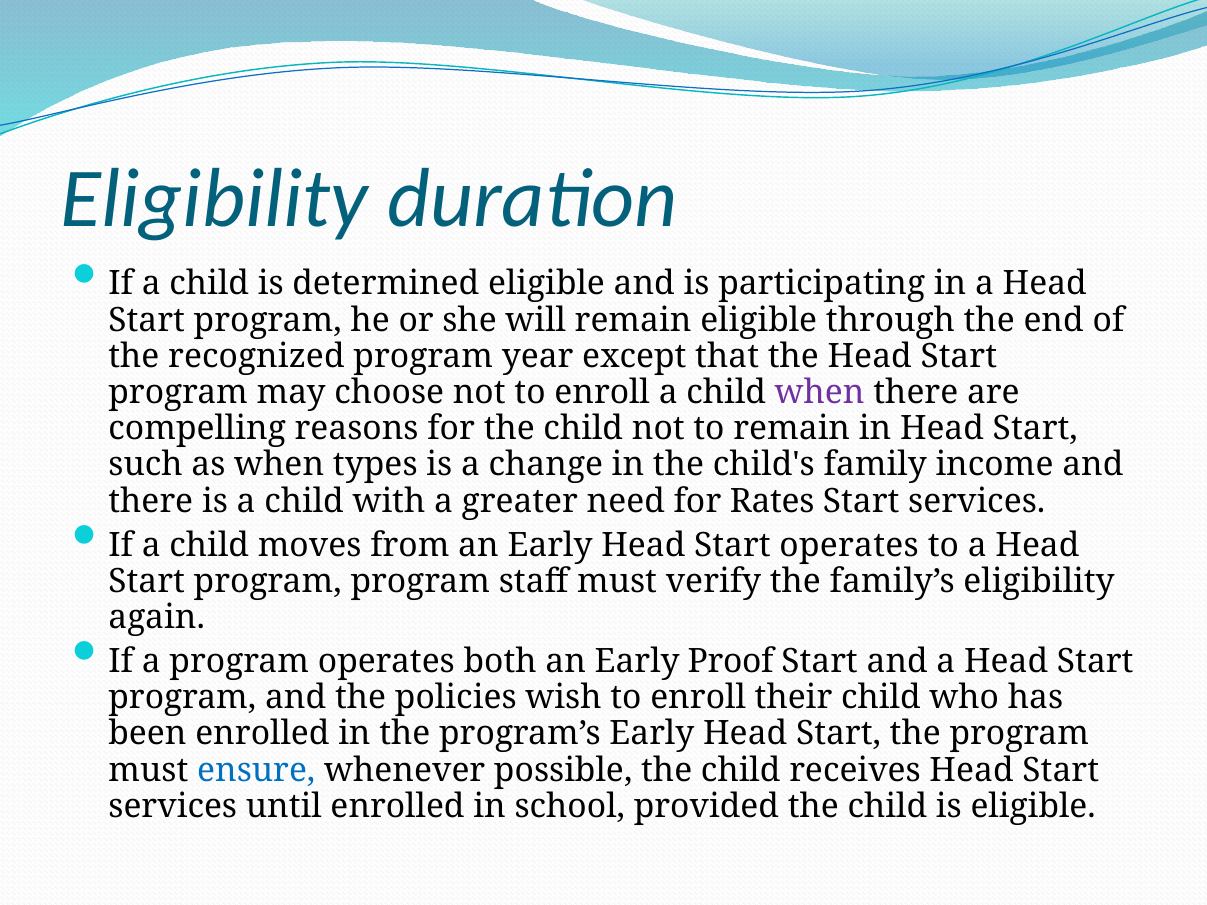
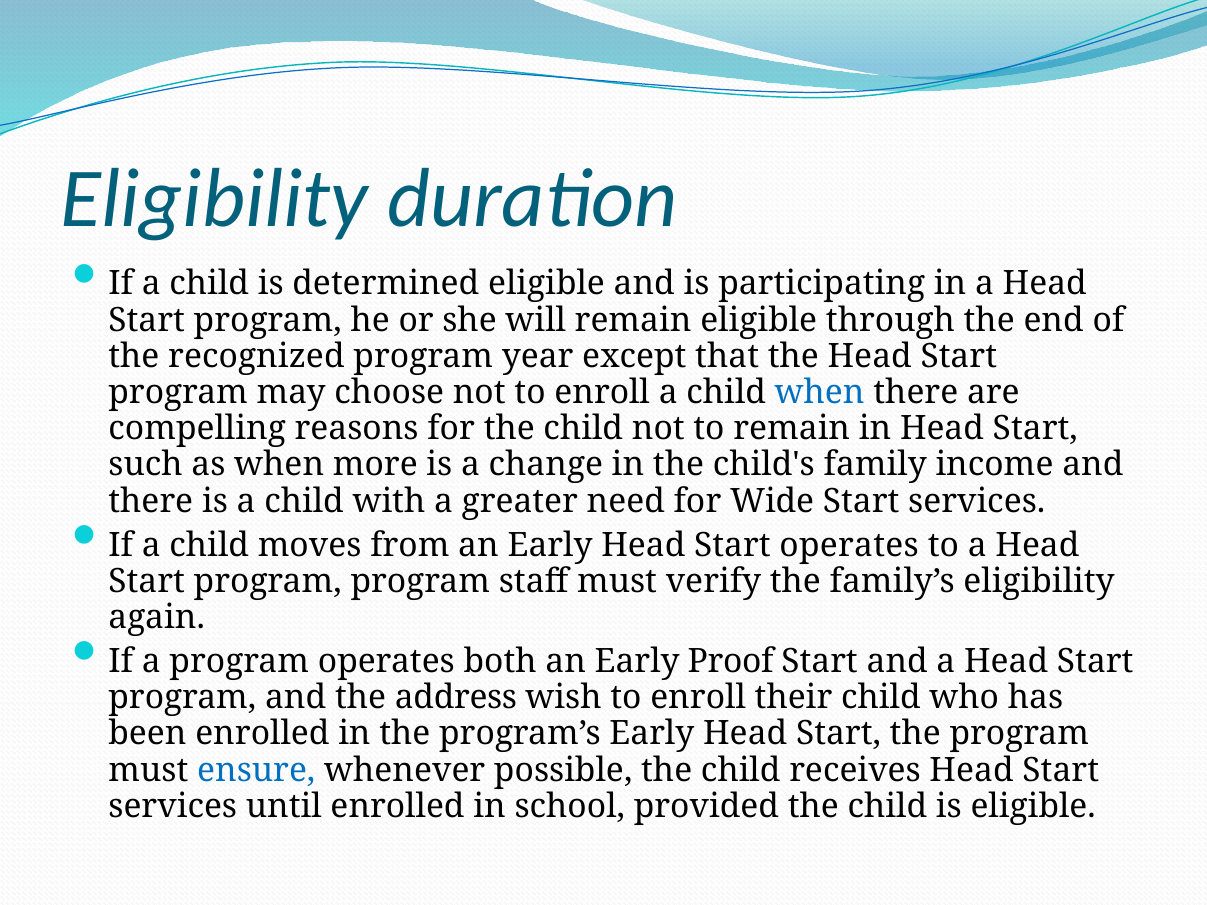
when colour: purple -> blue (820, 393)
types: types -> more (375, 465)
Rates: Rates -> Wide (772, 501)
policies: policies -> address (456, 698)
